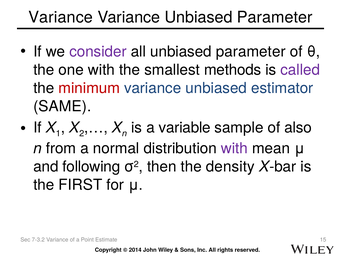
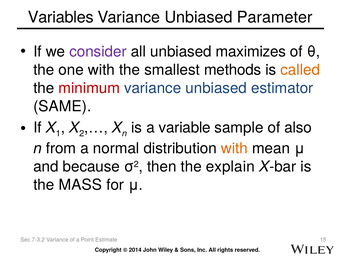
Variance: Variance -> Variables (61, 17)
all unbiased parameter: parameter -> maximizes (251, 52)
called colour: purple -> orange (300, 70)
with colour: purple -> orange (234, 148)
following: following -> because (91, 166)
density: density -> explain (230, 166)
FIRST: FIRST -> MASS (80, 185)
